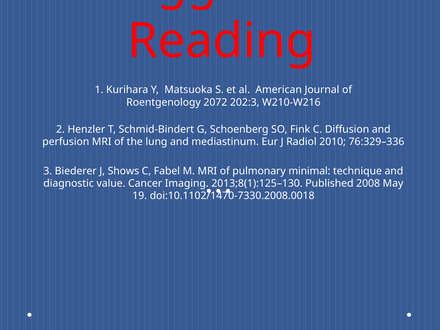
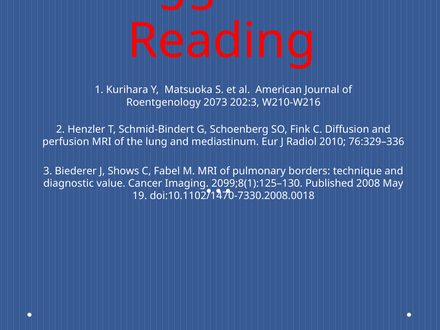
2072: 2072 -> 2073 (215, 102)
minimal: minimal -> borders (309, 171)
2013;8(1):125–130: 2013;8(1):125–130 -> 2099;8(1):125–130 (257, 183)
